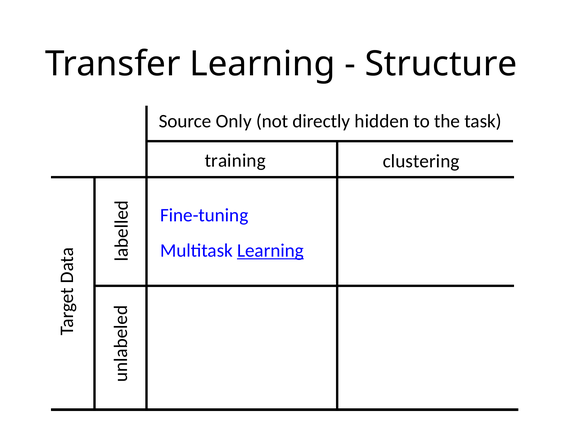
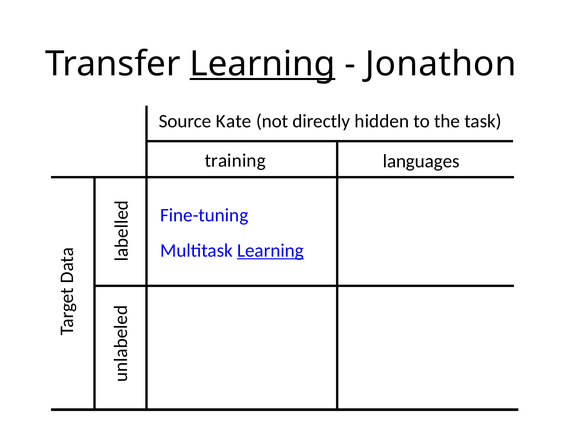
Learning underline: none -> present (262, 64)
Structure: Structure -> Jonathon (441, 64)
Only: Only -> Kate (234, 121)
clustering: clustering -> languages (421, 161)
